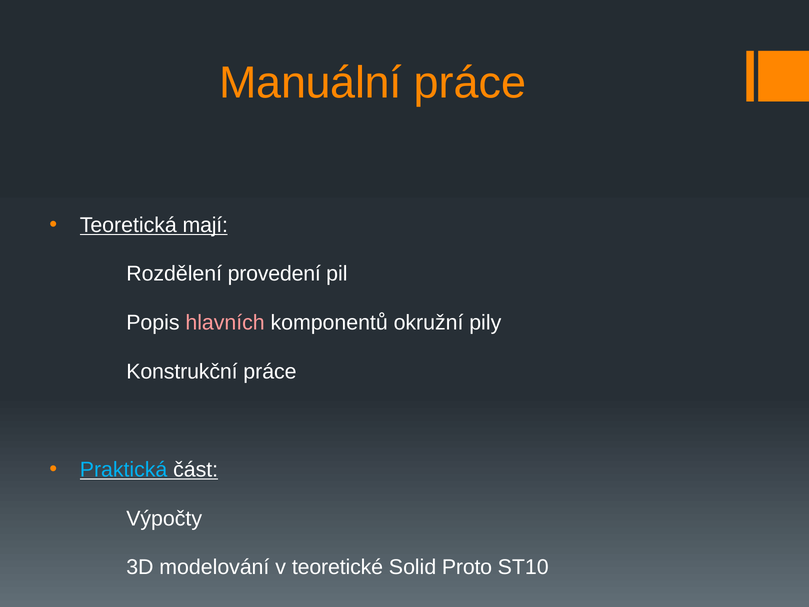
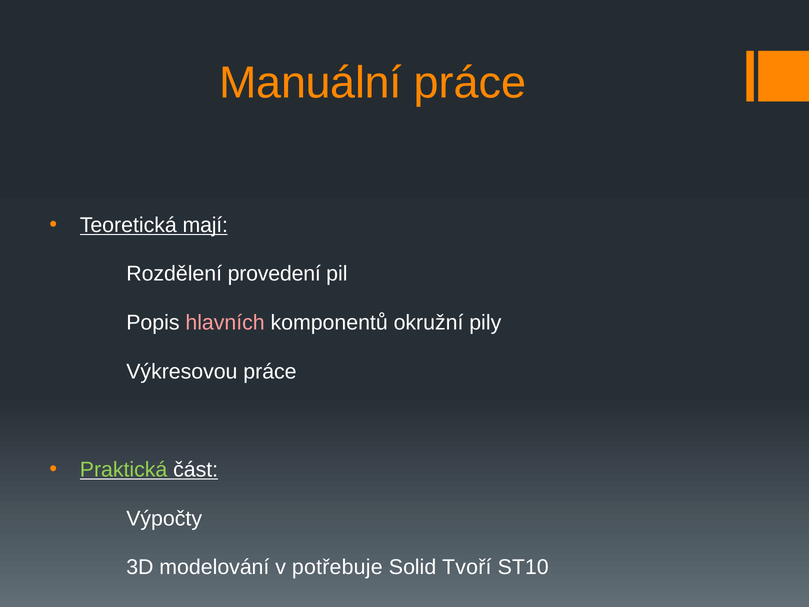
Konstrukční: Konstrukční -> Výkresovou (182, 372)
Praktická colour: light blue -> light green (124, 469)
teoretické: teoretické -> potřebuje (337, 567)
Proto: Proto -> Tvoří (467, 567)
